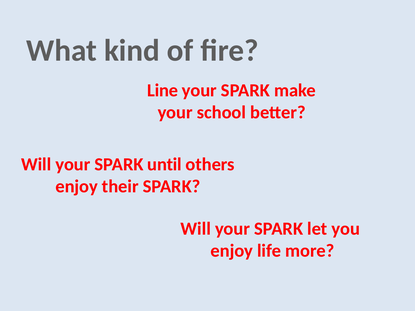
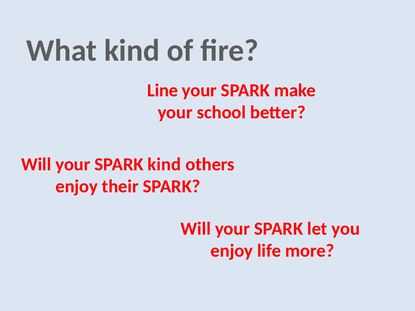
SPARK until: until -> kind (164, 165)
